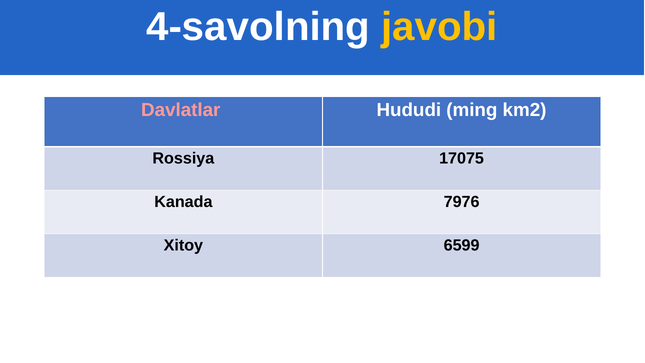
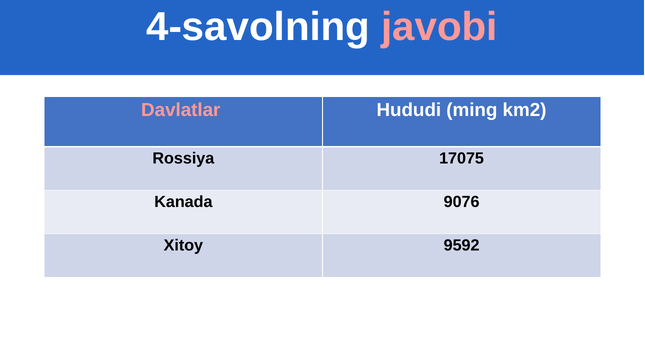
javobi colour: yellow -> pink (439, 27)
7976: 7976 -> 9076 (462, 202)
6599: 6599 -> 9592 (462, 245)
